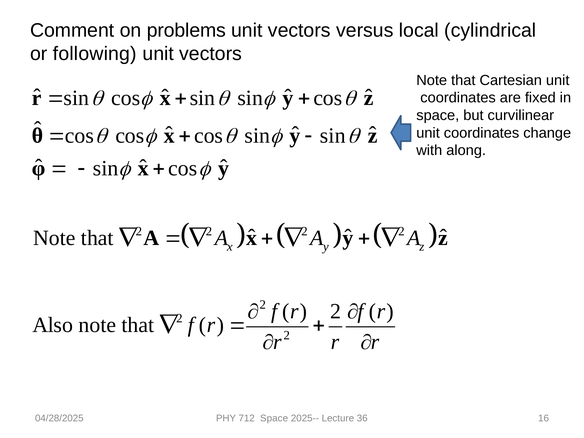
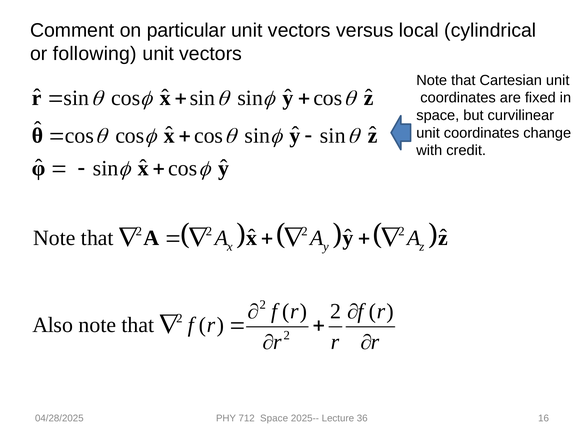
problems: problems -> particular (186, 30)
along: along -> credit (466, 150)
